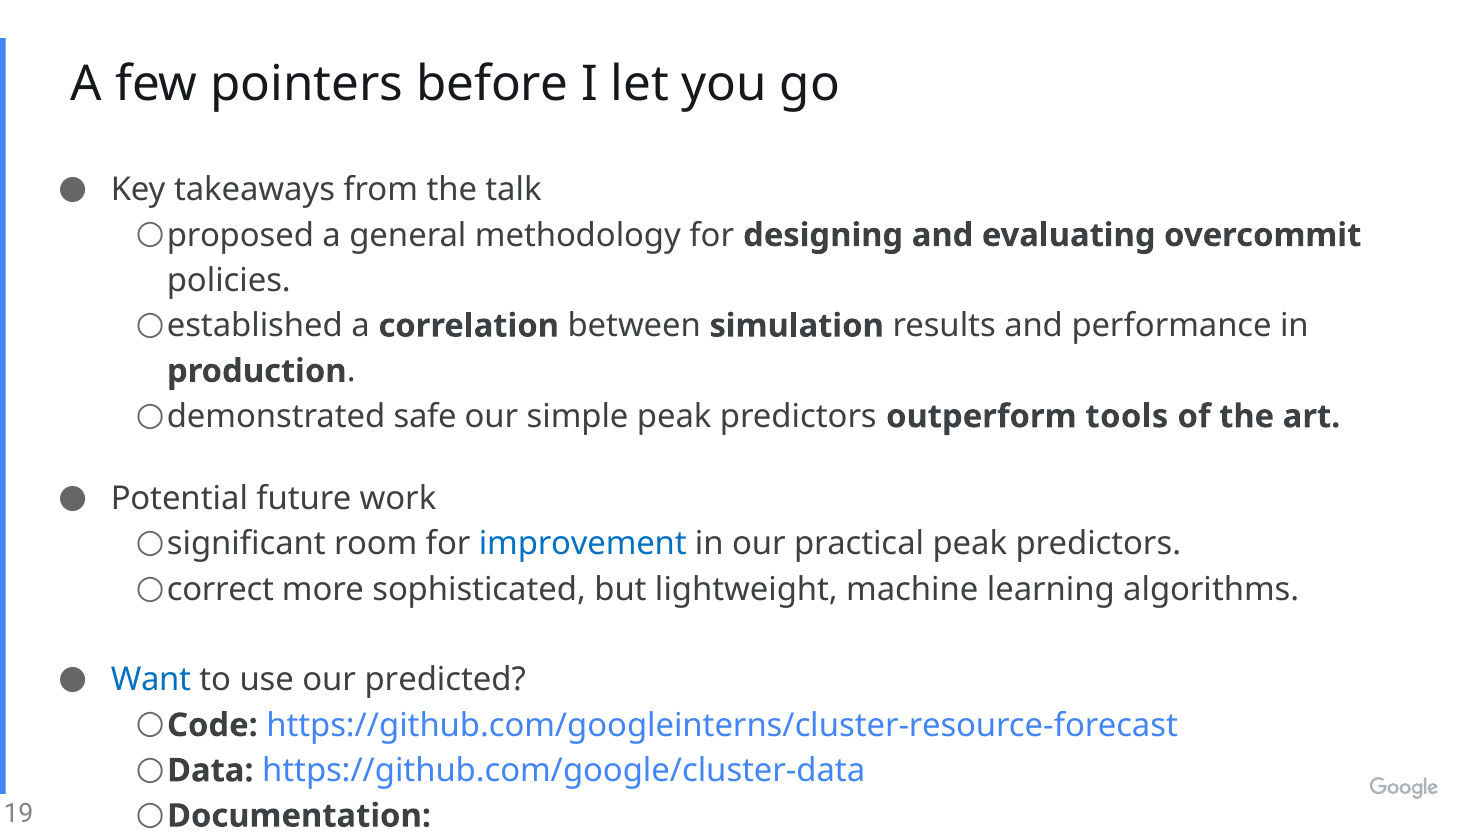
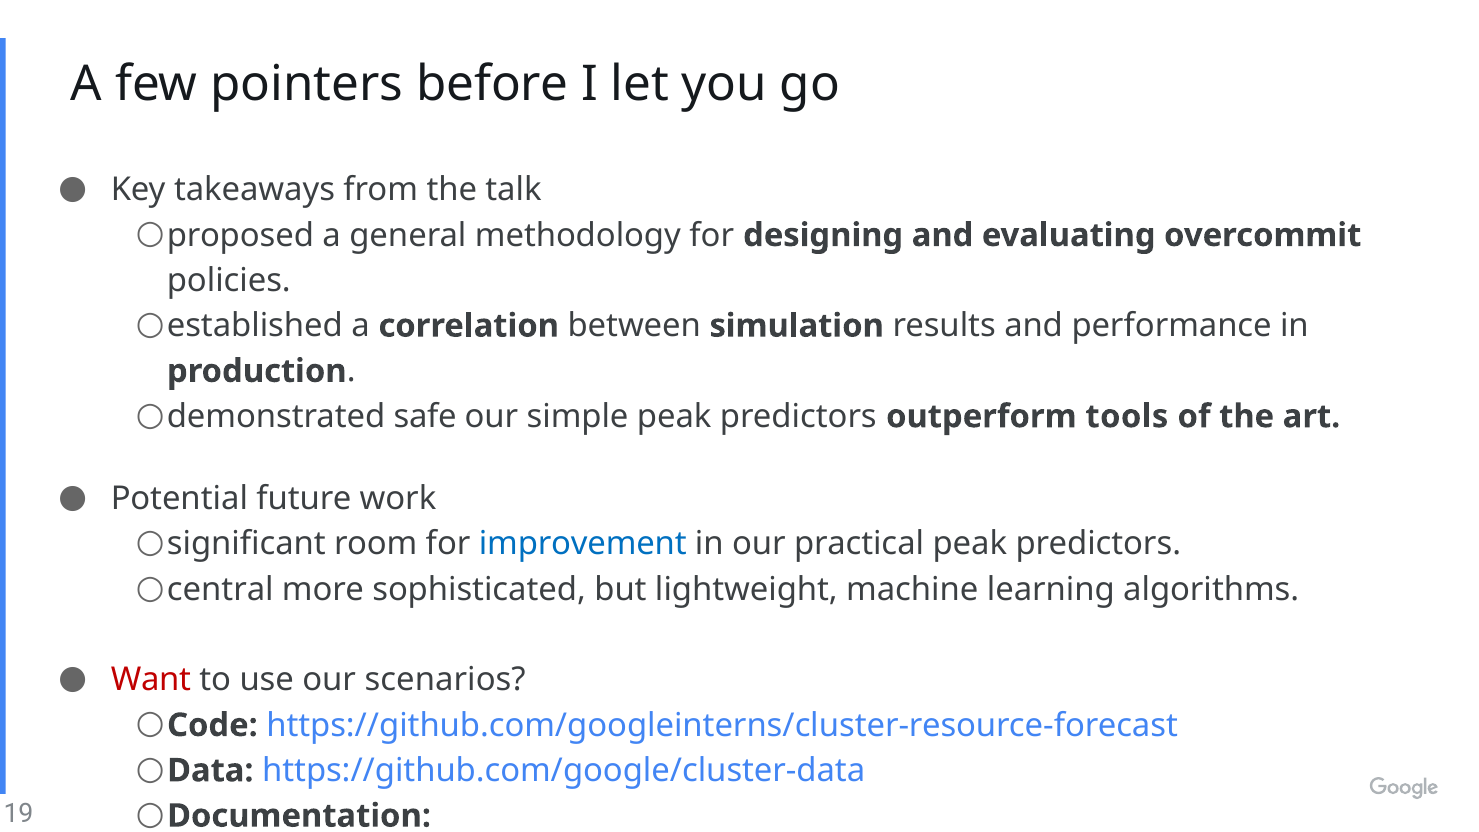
correct: correct -> central (220, 589)
Want colour: blue -> red (151, 680)
predicted: predicted -> scenarios (445, 680)
